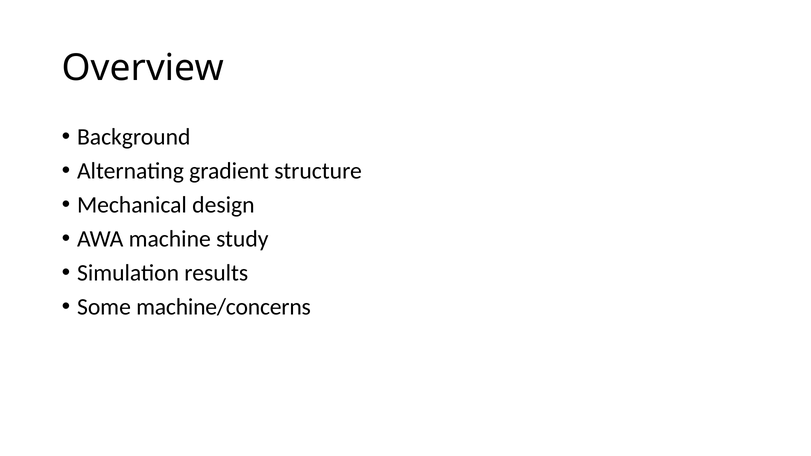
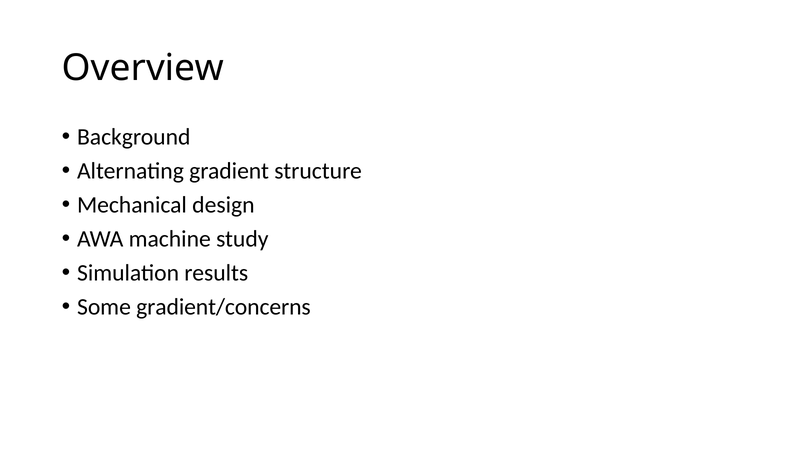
machine/concerns: machine/concerns -> gradient/concerns (223, 307)
